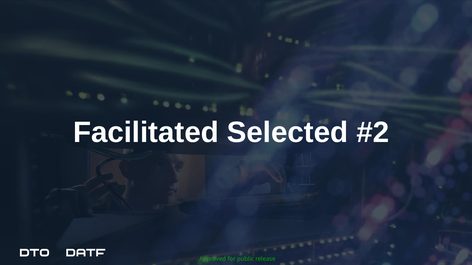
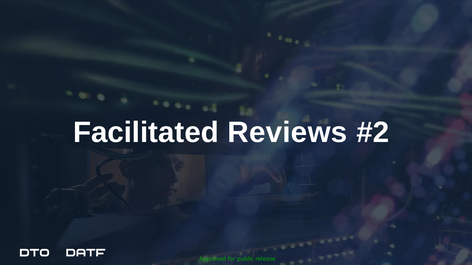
Selected: Selected -> Reviews (287, 133)
